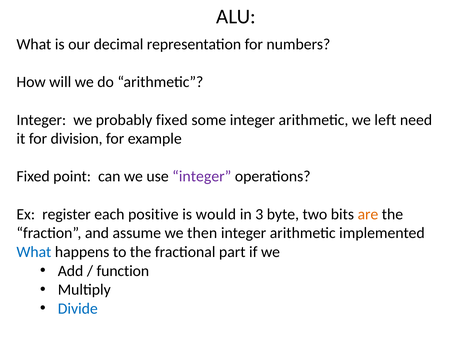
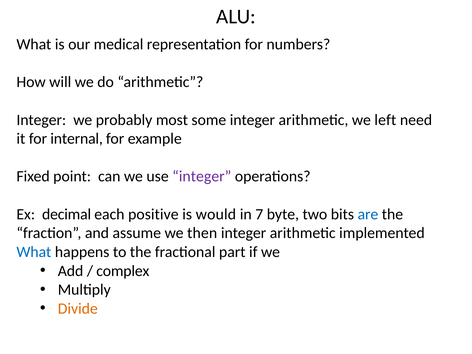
decimal: decimal -> medical (119, 44)
probably fixed: fixed -> most (172, 120)
division: division -> internal (77, 139)
register: register -> decimal (67, 214)
3: 3 -> 7 (259, 214)
are colour: orange -> blue (368, 214)
function: function -> complex (123, 271)
Divide colour: blue -> orange (78, 309)
